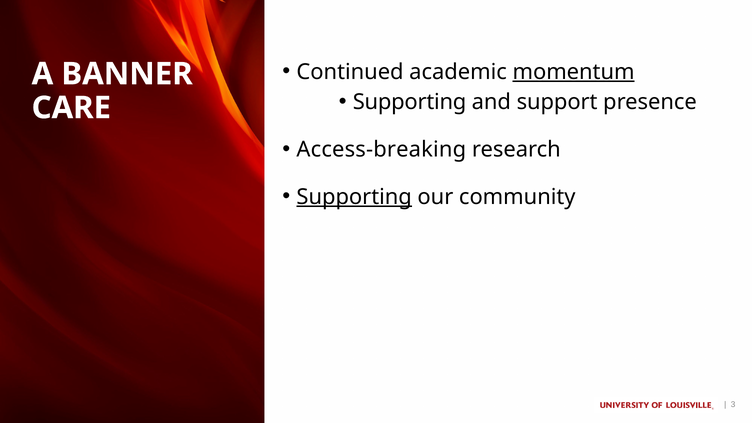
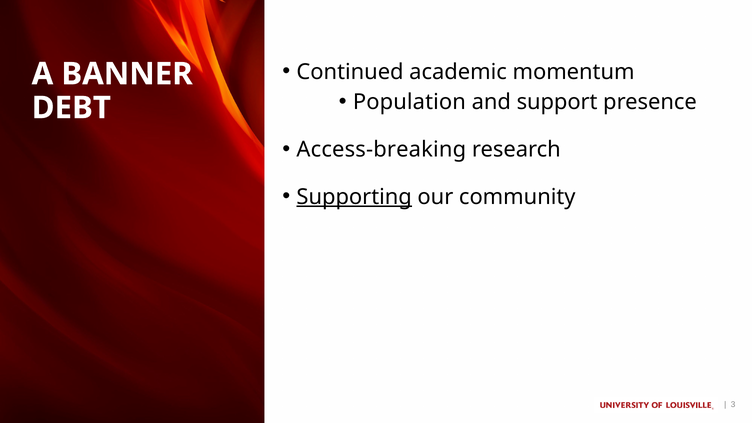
momentum underline: present -> none (574, 72)
Supporting: Supporting -> Population (409, 102)
CARE: CARE -> DEBT (71, 108)
